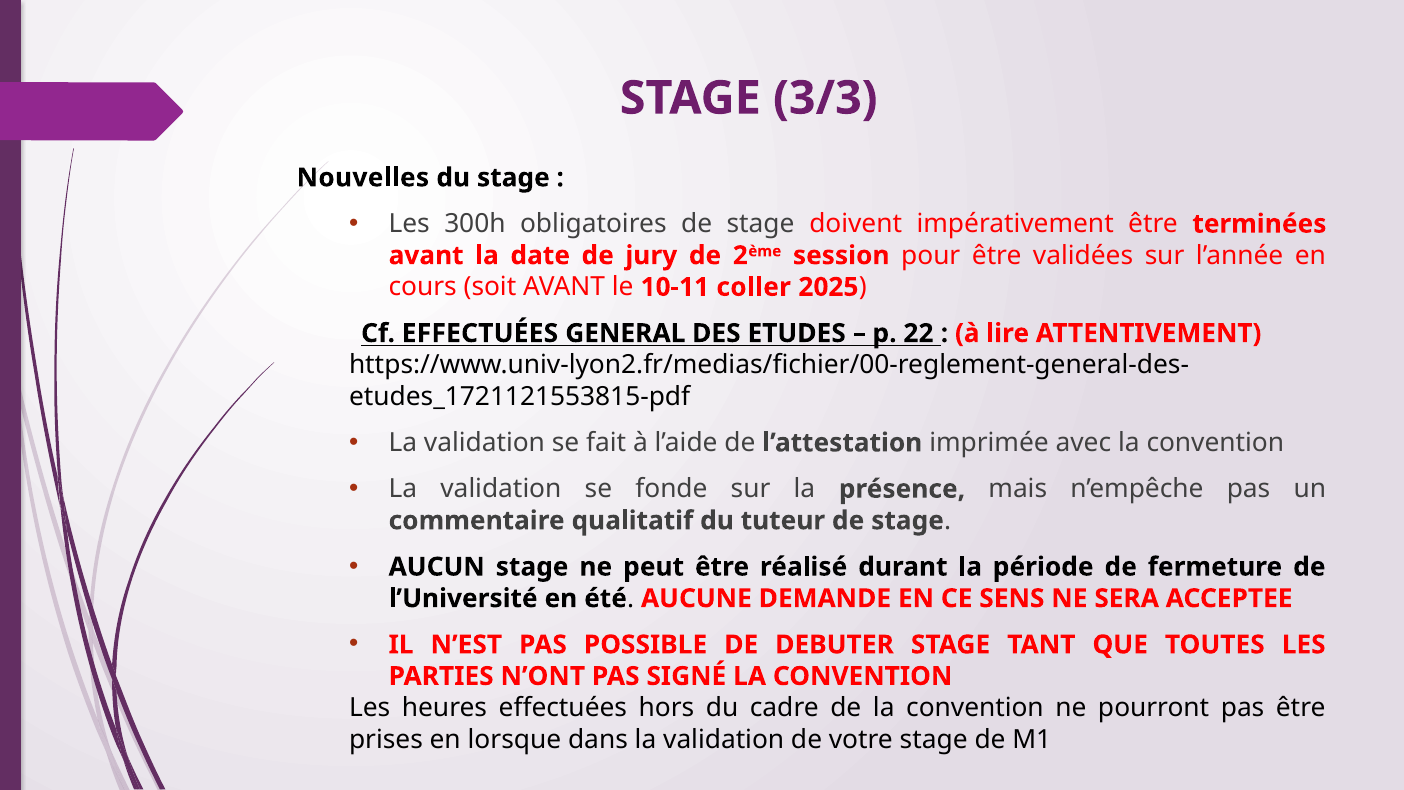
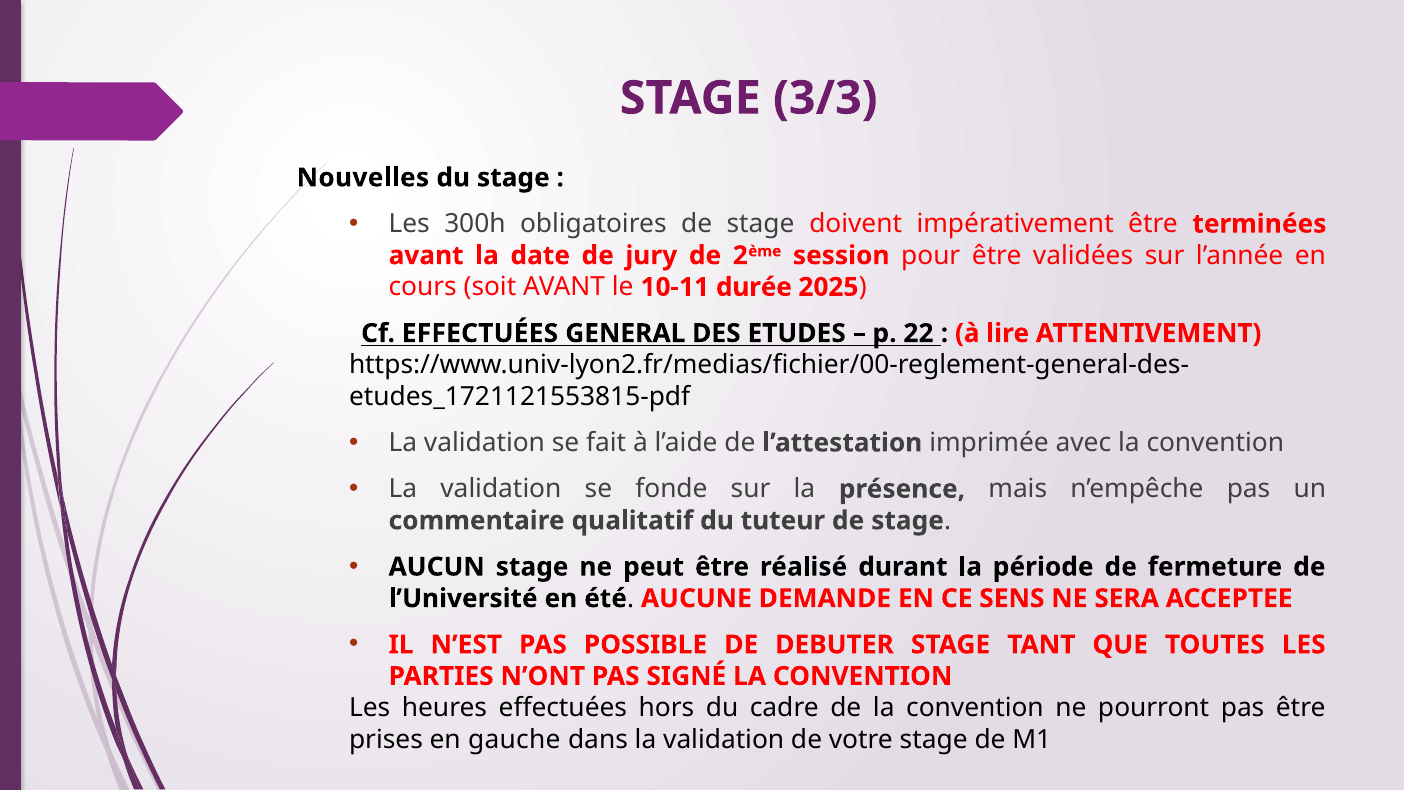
coller: coller -> durée (754, 287)
lorsque: lorsque -> gauche (514, 739)
